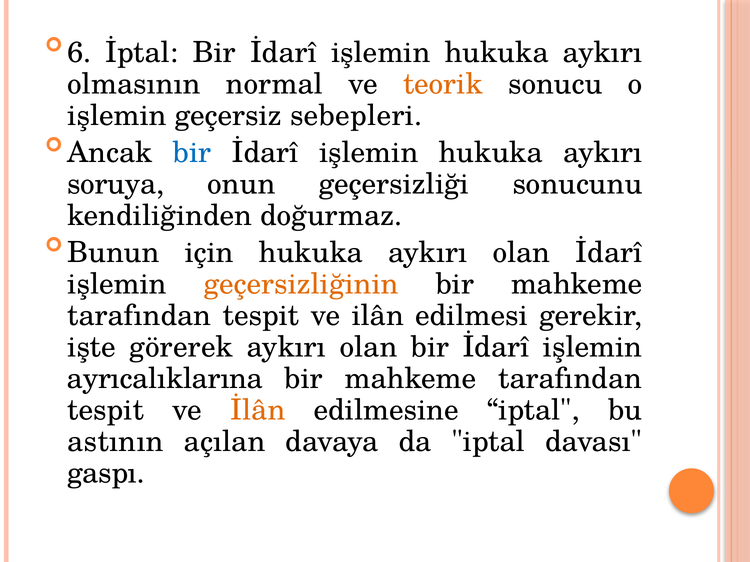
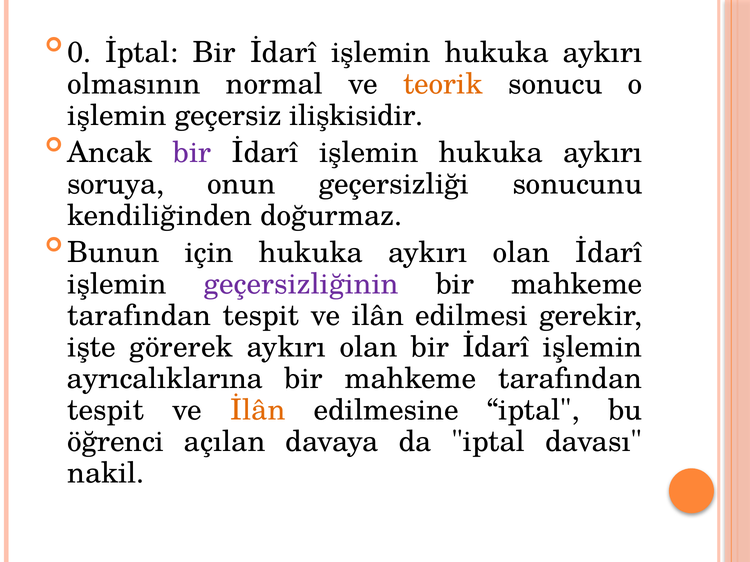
6: 6 -> 0 (79, 53)
sebepleri: sebepleri -> ilişkisidir (357, 116)
bir colour: blue -> purple (192, 153)
geçersizliğinin colour: orange -> purple (301, 284)
astının: astının -> öğrenci (116, 442)
gaspı: gaspı -> nakil (106, 473)
